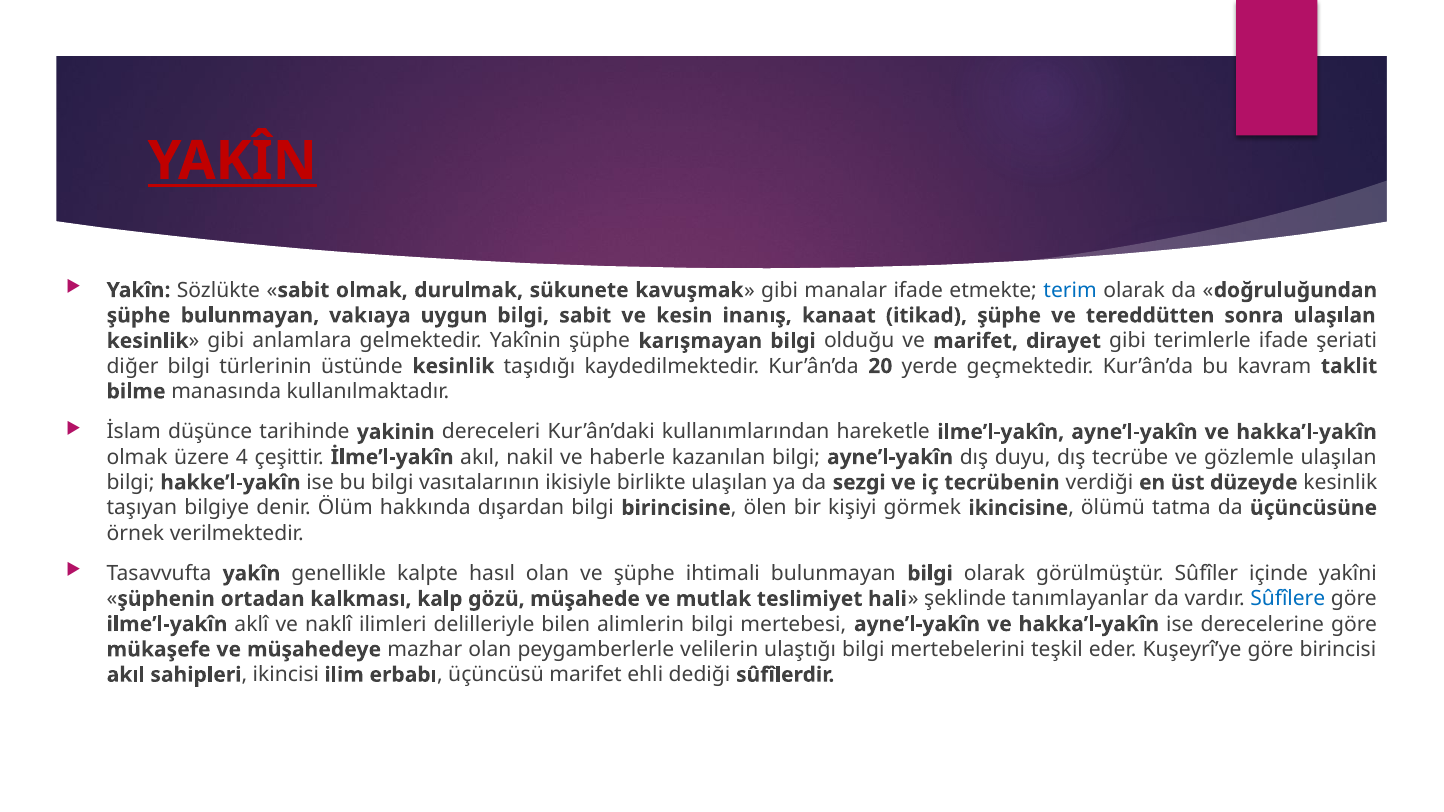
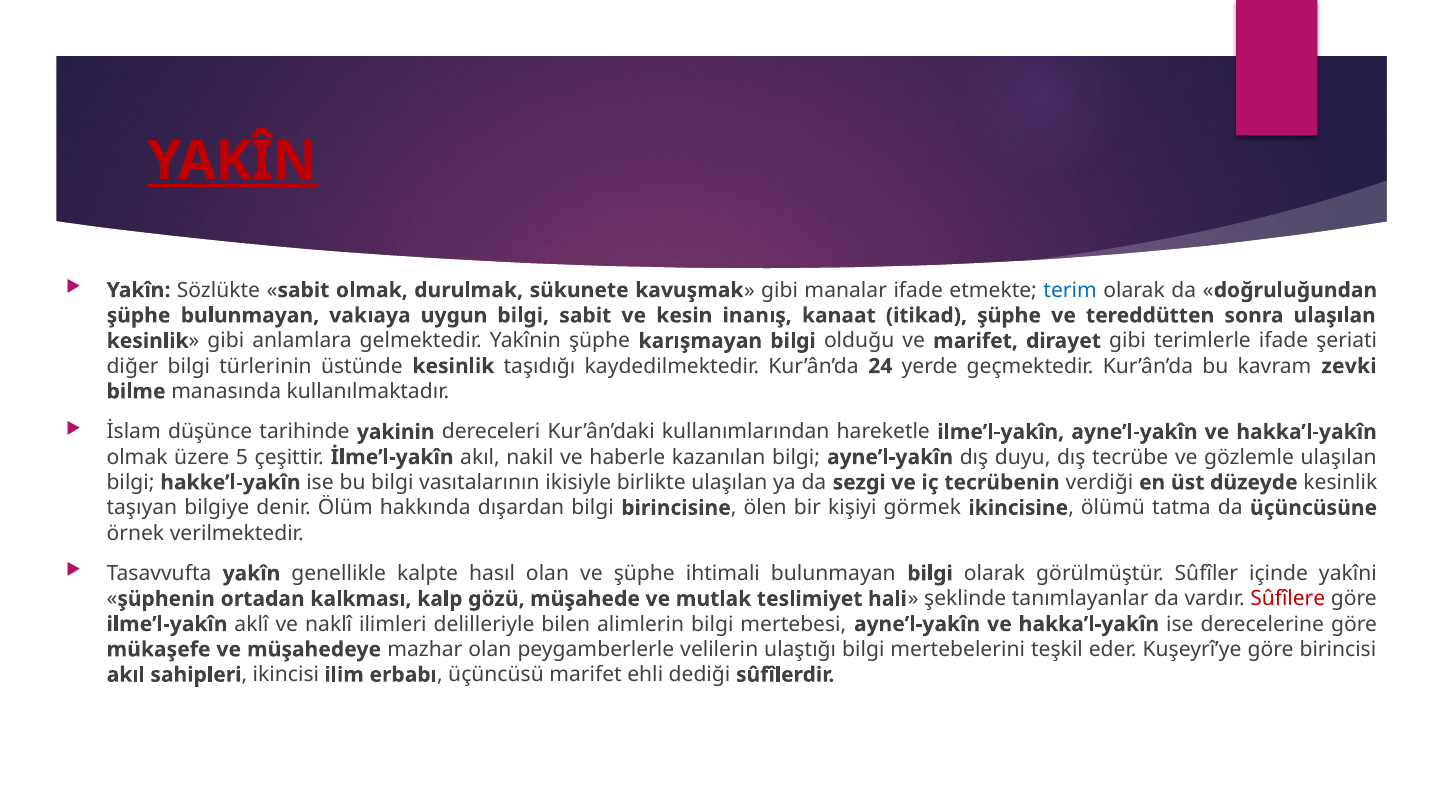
20: 20 -> 24 (880, 366)
taklit: taklit -> zevki (1349, 366)
4: 4 -> 5 (242, 457)
Sûfîlere colour: blue -> red (1288, 599)
